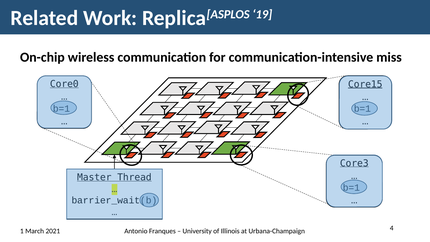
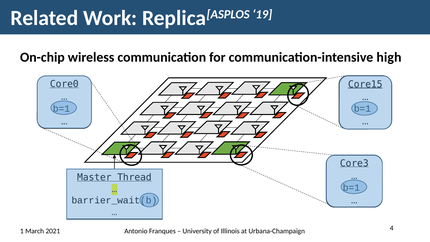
miss: miss -> high (389, 57)
